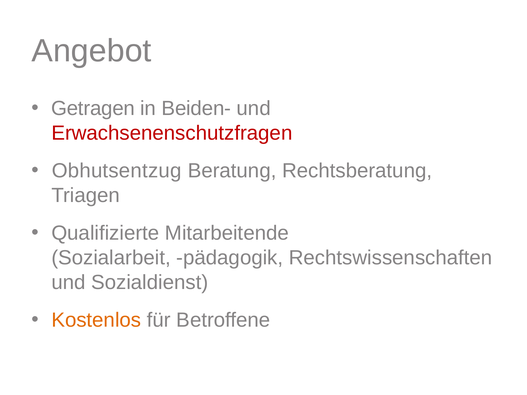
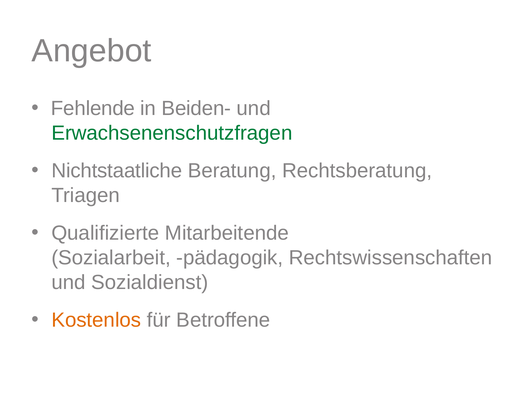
Getragen: Getragen -> Fehlende (93, 109)
Erwachsenenschutzfragen colour: red -> green (172, 133)
Obhutsentzug: Obhutsentzug -> Nichtstaatliche (117, 171)
